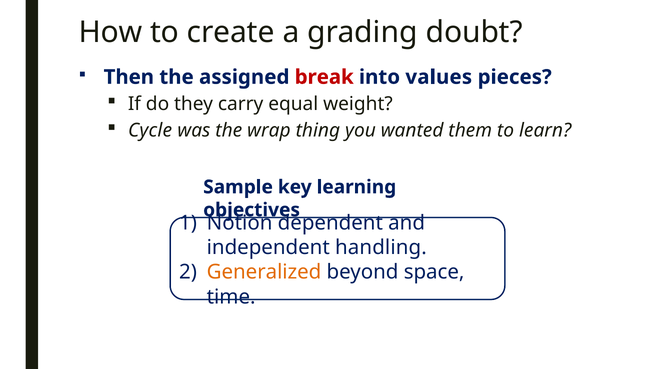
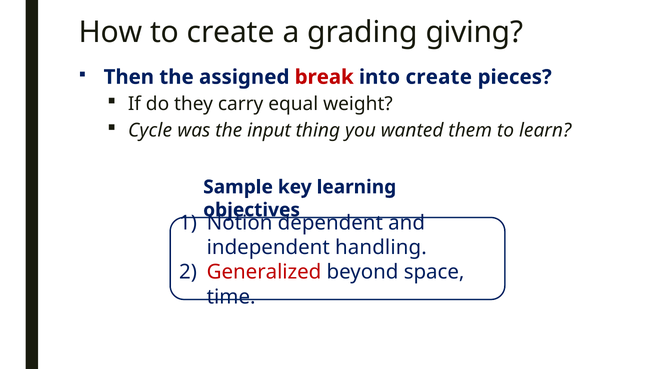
doubt: doubt -> giving (474, 32)
into values: values -> create (439, 77)
wrap: wrap -> input (269, 130)
Generalized colour: orange -> red (264, 272)
